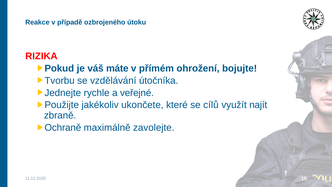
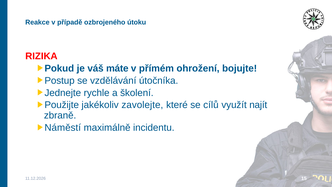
Tvorbu: Tvorbu -> Postup (60, 81)
veřejné: veřejné -> školení (137, 93)
ukončete: ukončete -> zavolejte (142, 105)
Ochraně: Ochraně -> Náměstí (63, 128)
zavolejte: zavolejte -> incidentu (154, 128)
